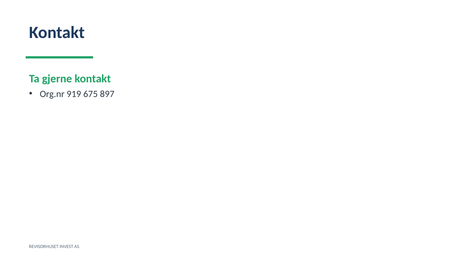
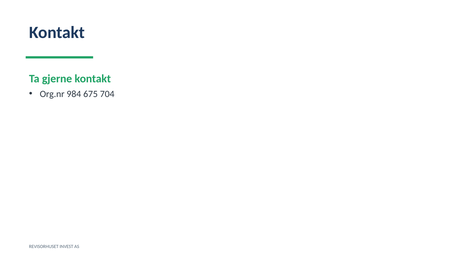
919: 919 -> 984 (74, 94)
897: 897 -> 704 (107, 94)
